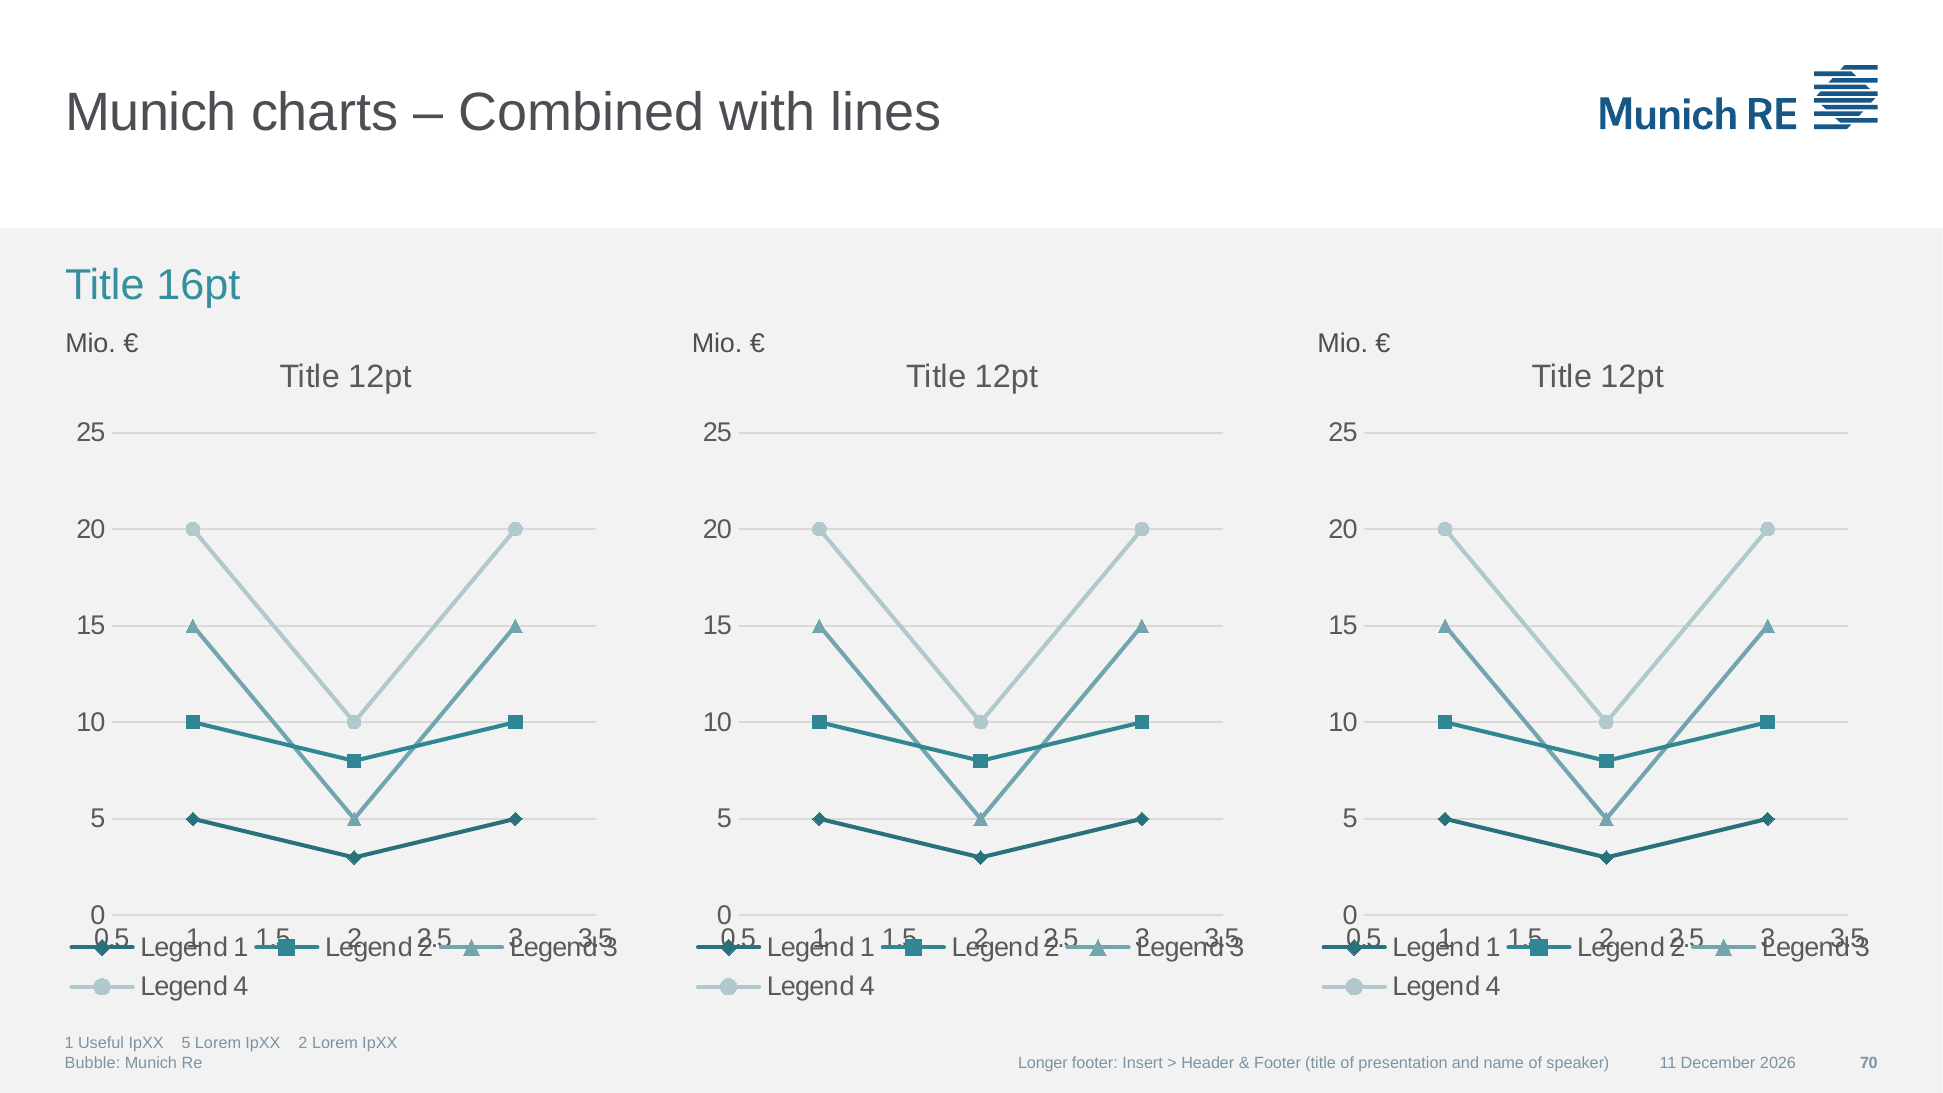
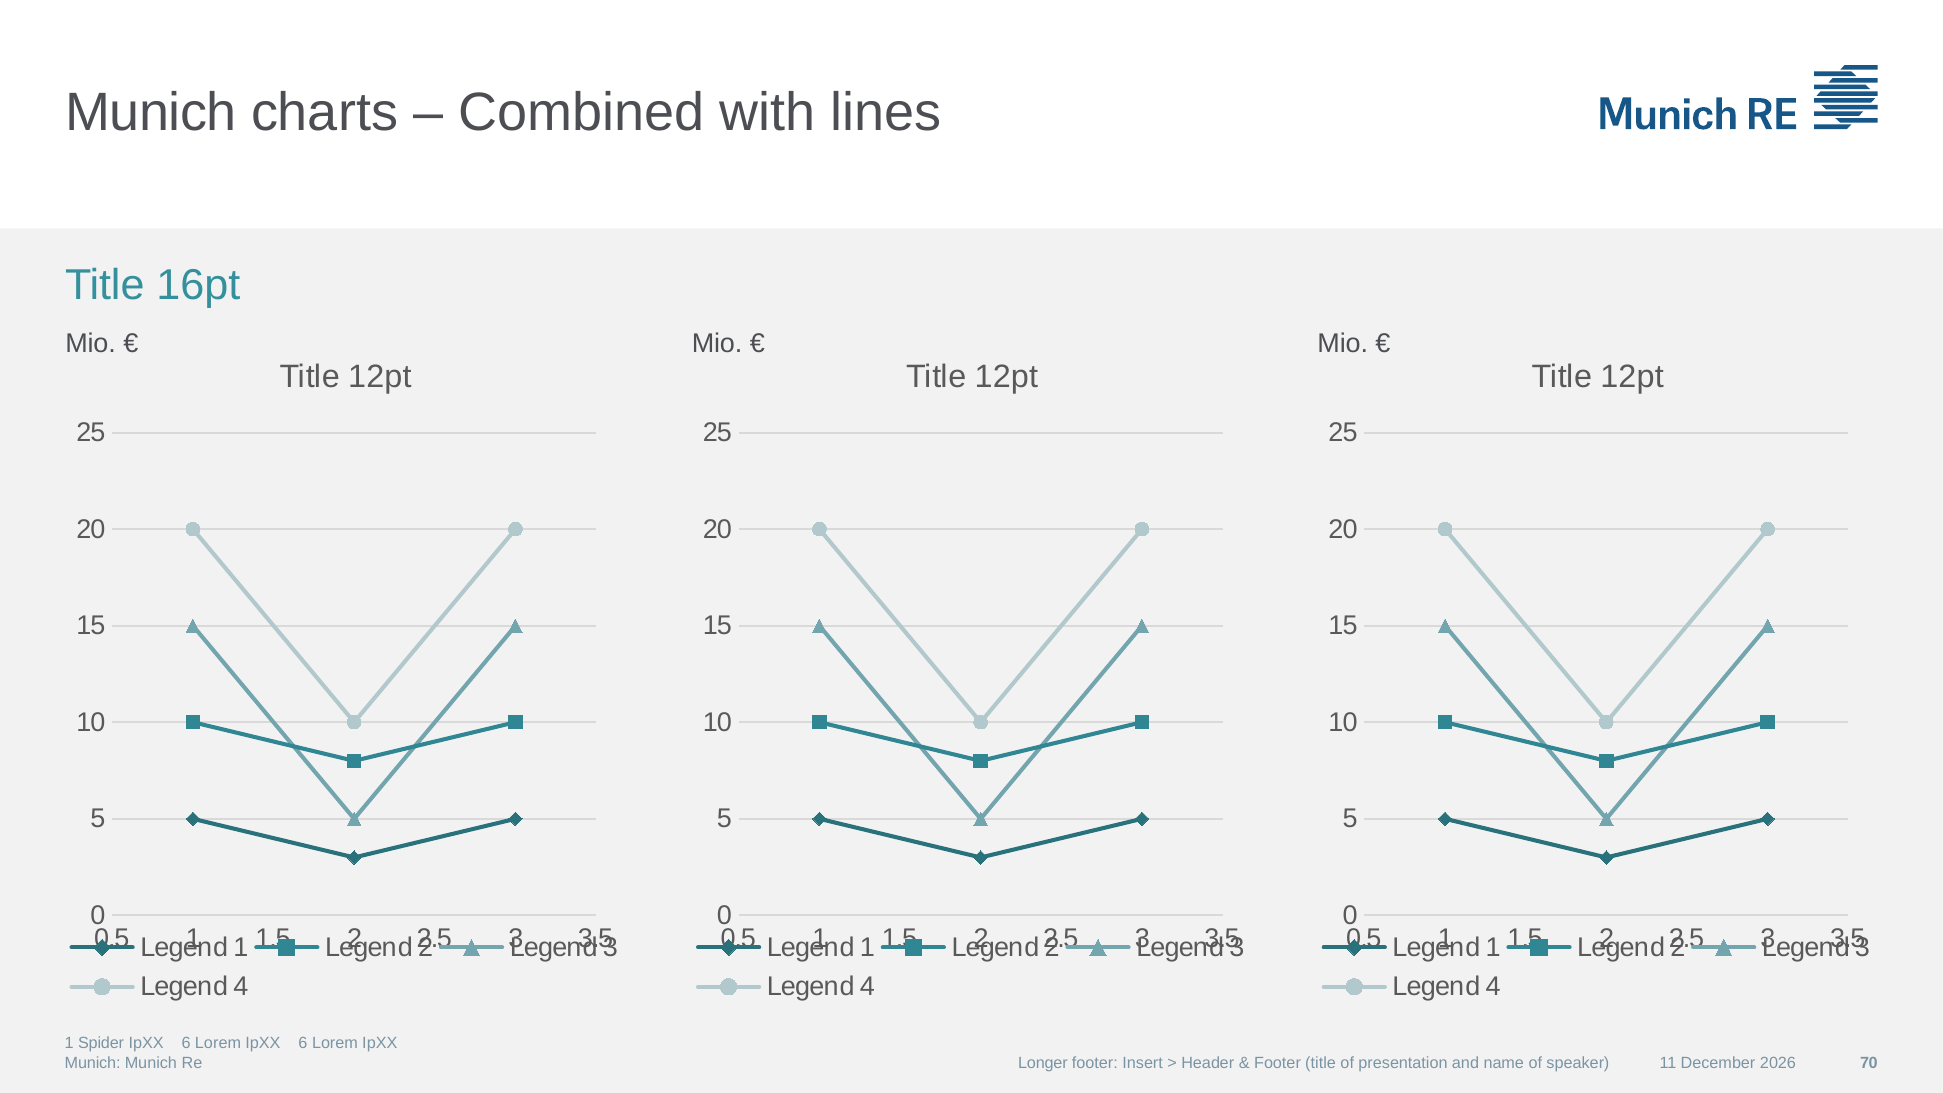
Useful: Useful -> Spider (101, 1043)
5: 5 -> 6 (186, 1043)
Lorem IpXX 2: 2 -> 6 (303, 1043)
Bubble: Bubble -> Munich (93, 1063)
